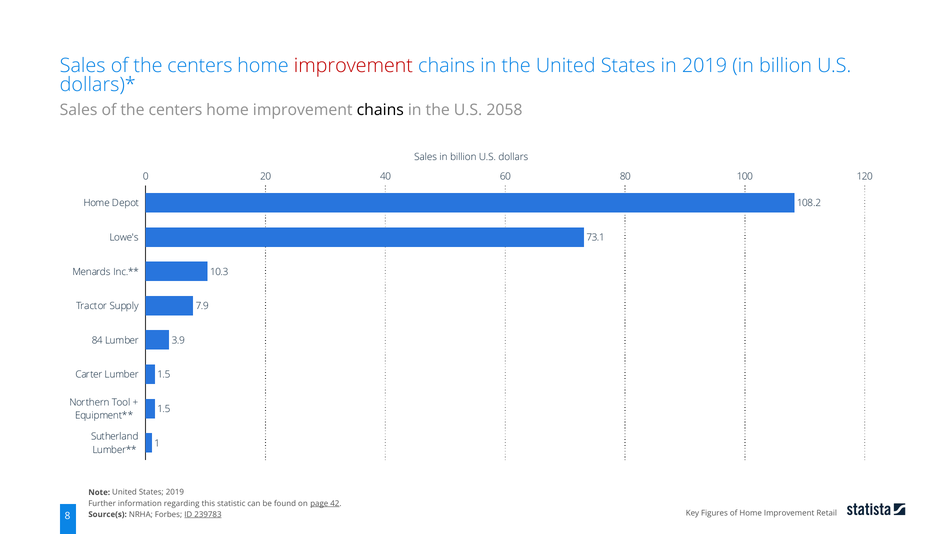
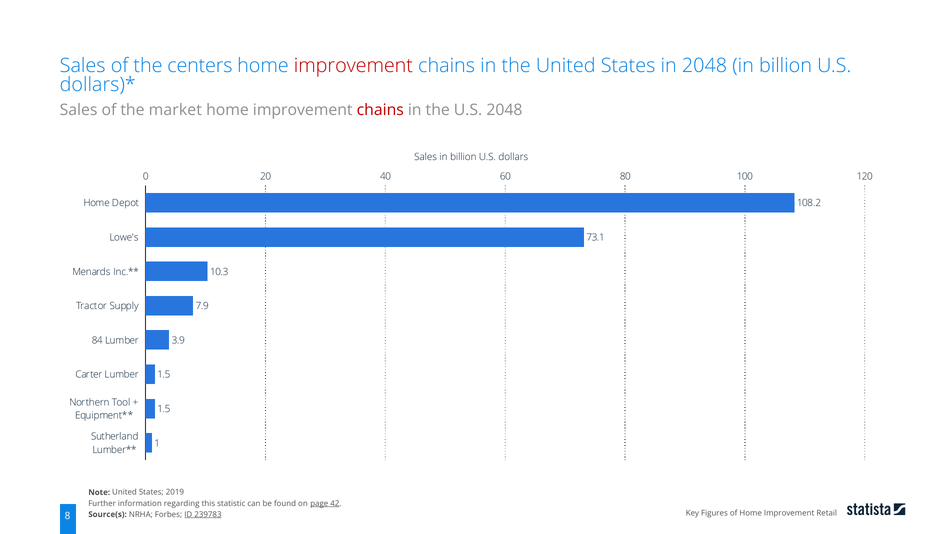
in 2019: 2019 -> 2048 (705, 66)
centers: centers -> market (175, 110)
chains colour: black -> red (380, 110)
U.S 2058: 2058 -> 2048 (504, 110)
